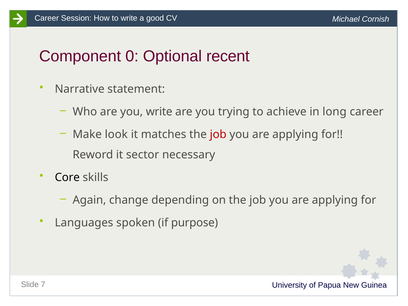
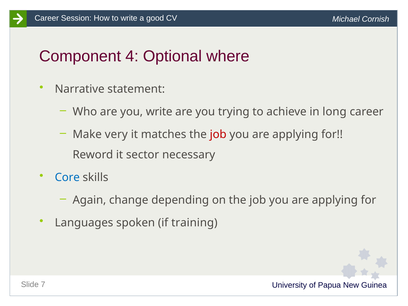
0: 0 -> 4 (132, 56)
recent: recent -> where (228, 56)
look: look -> very (116, 134)
Core colour: black -> blue (67, 177)
purpose: purpose -> training (194, 223)
